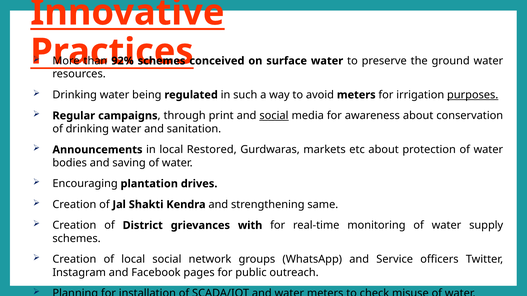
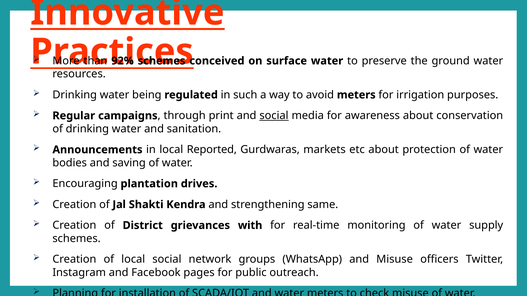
purposes underline: present -> none (473, 95)
Restored: Restored -> Reported (212, 150)
and Service: Service -> Misuse (395, 260)
